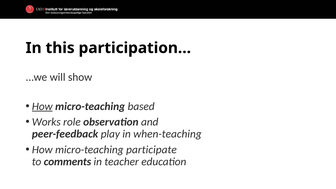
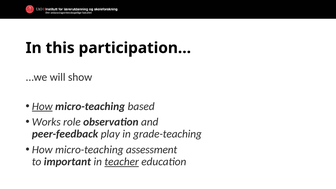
when-teaching: when-teaching -> grade-teaching (168, 134)
participate: participate -> assessment (152, 150)
comments: comments -> important (67, 162)
teacher underline: none -> present (122, 162)
